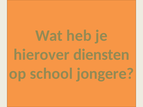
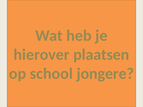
diensten: diensten -> plaatsen (101, 55)
